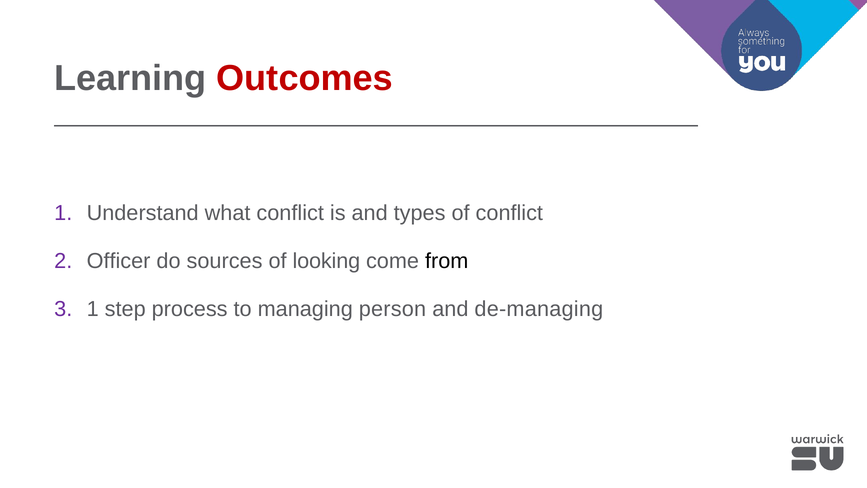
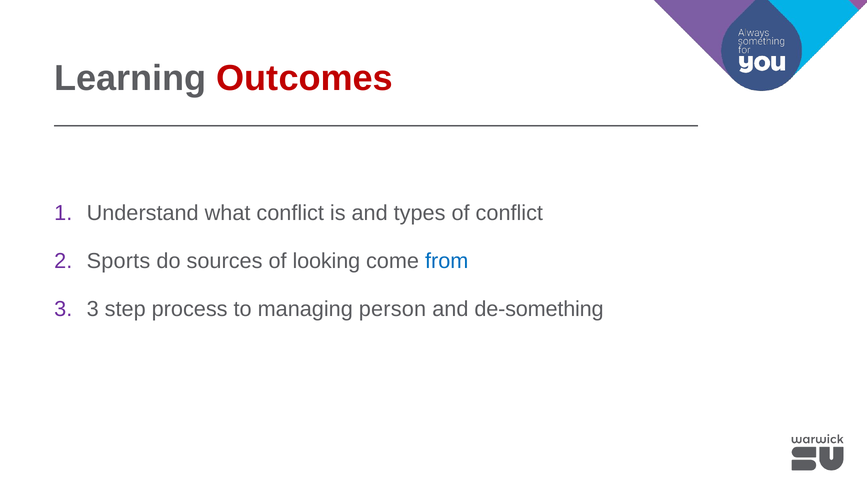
Officer: Officer -> Sports (118, 261)
from colour: black -> blue (447, 261)
1: 1 -> 3 (93, 309)
de-managing: de-managing -> de-something (539, 309)
